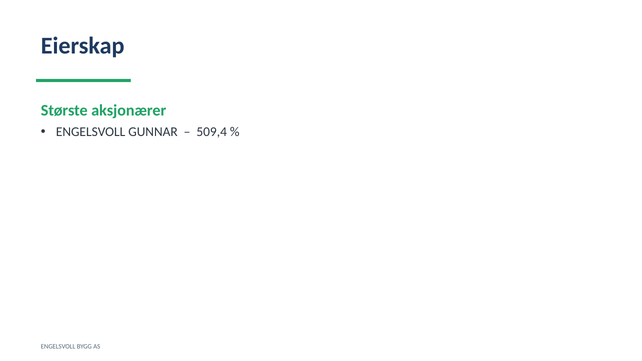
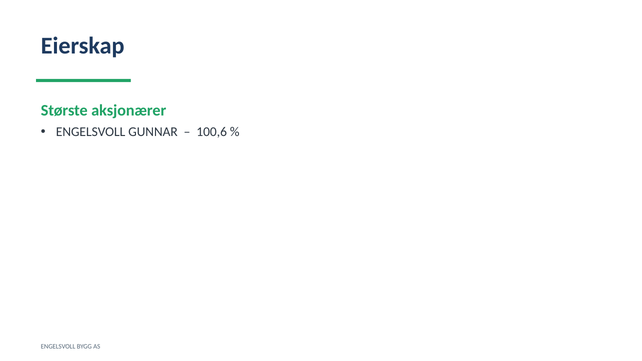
509,4: 509,4 -> 100,6 (212, 132)
